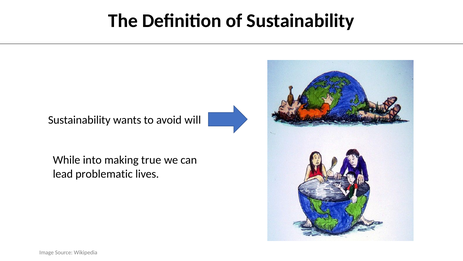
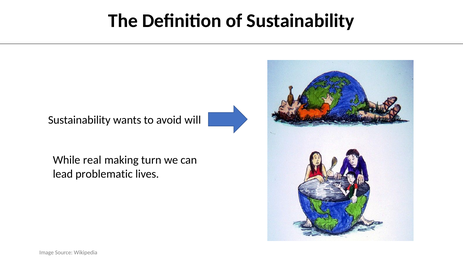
into: into -> real (92, 160)
true: true -> turn (151, 160)
